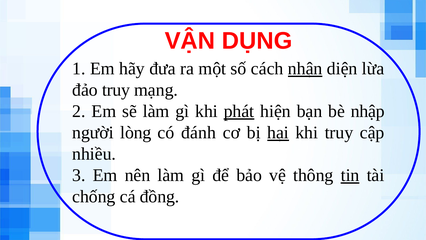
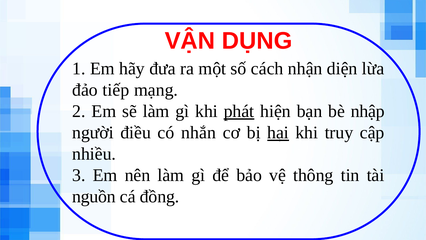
nhận underline: present -> none (305, 69)
đảo truy: truy -> tiếp (116, 90)
lòng: lòng -> điều (136, 132)
đánh: đánh -> nhắn (199, 132)
tin underline: present -> none (350, 175)
chống: chống -> nguồn (94, 196)
